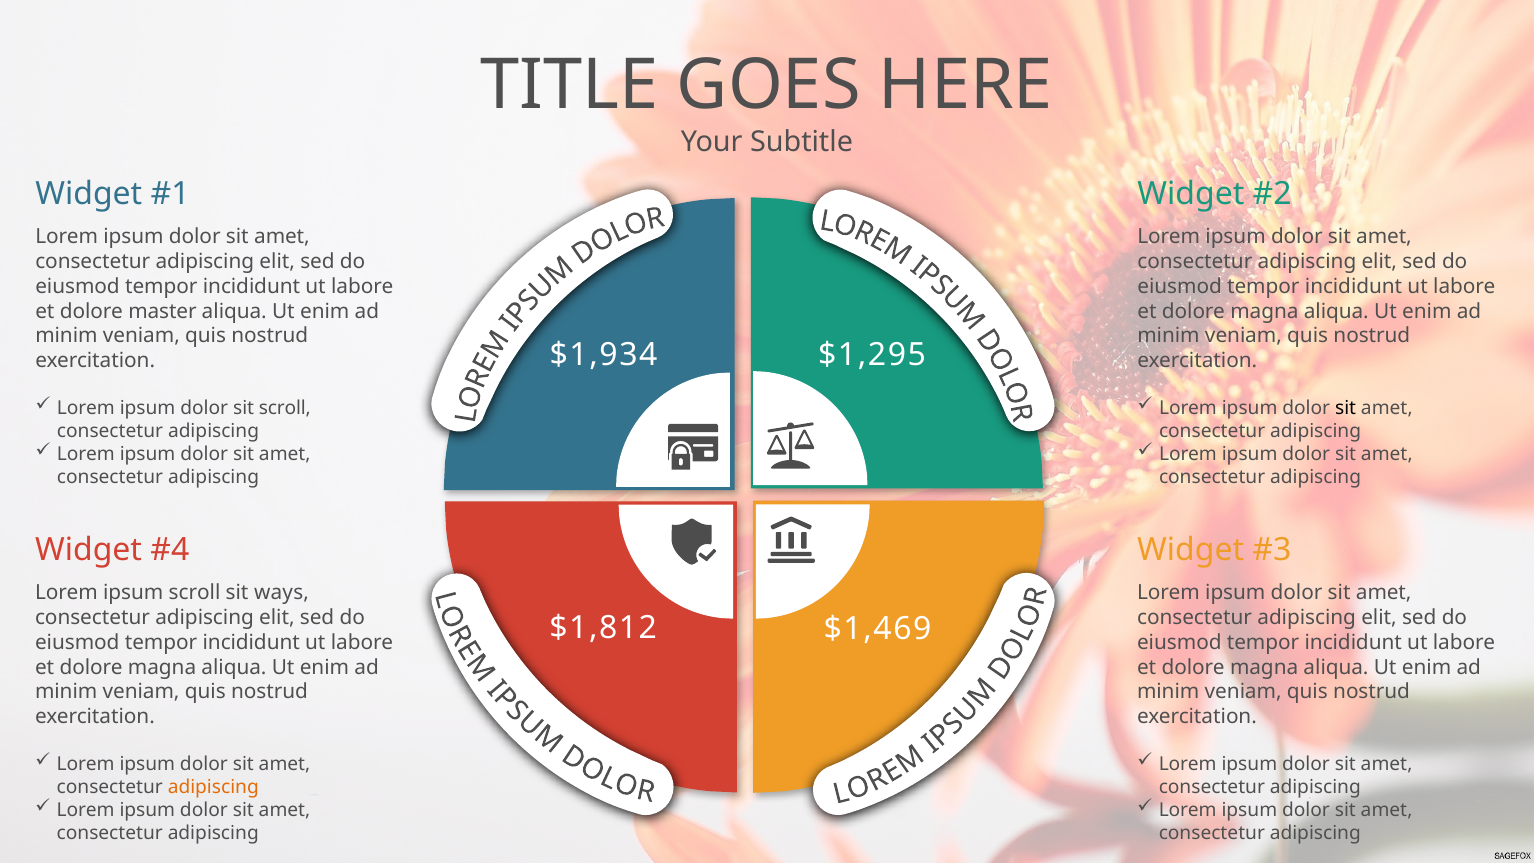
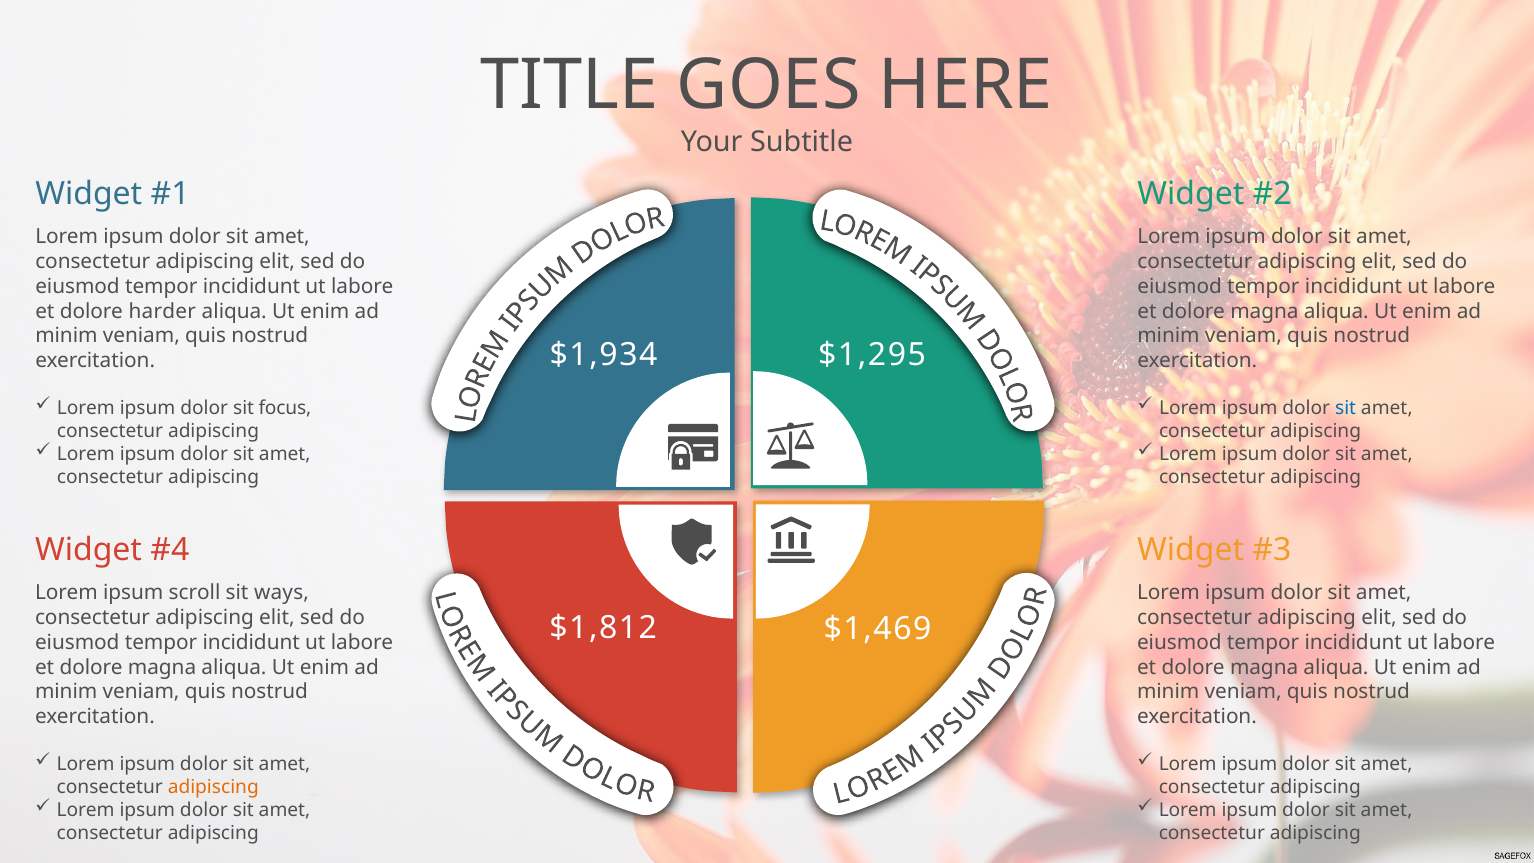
master: master -> harder (162, 311)
sit scroll: scroll -> focus (285, 408)
sit colour: black -> blue (1346, 408)
